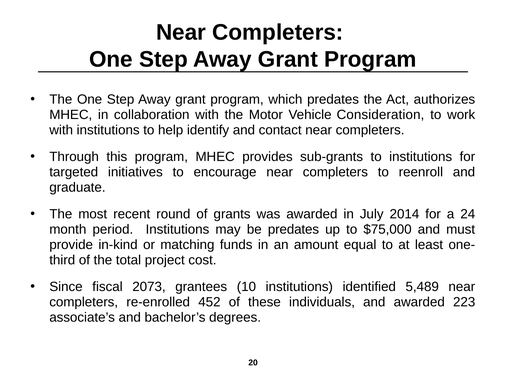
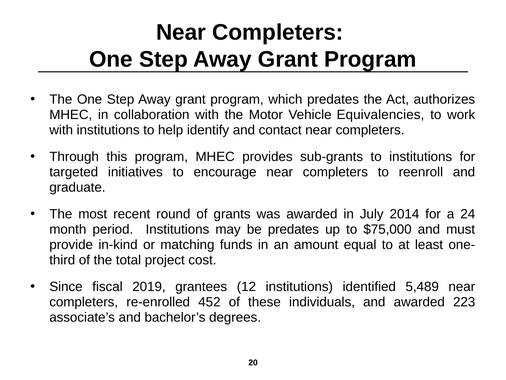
Consideration: Consideration -> Equivalencies (380, 115)
2073: 2073 -> 2019 (149, 286)
10: 10 -> 12 (246, 286)
